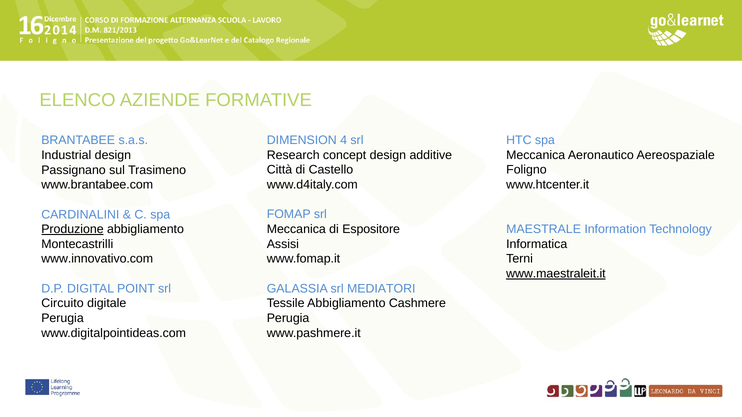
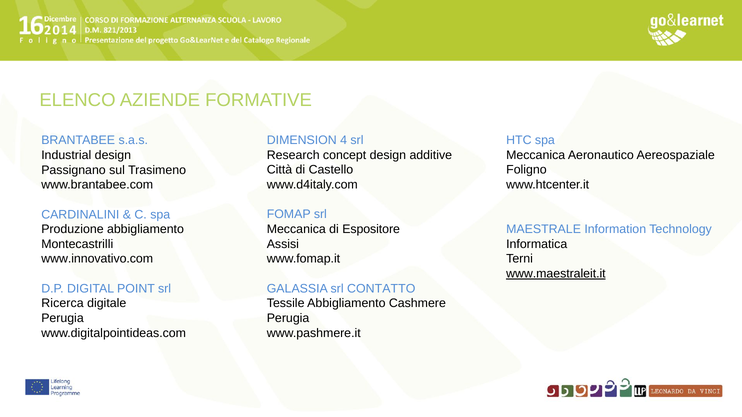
Produzione underline: present -> none (72, 229)
MEDIATORI: MEDIATORI -> CONTATTO (381, 289)
Circuito: Circuito -> Ricerca (62, 304)
